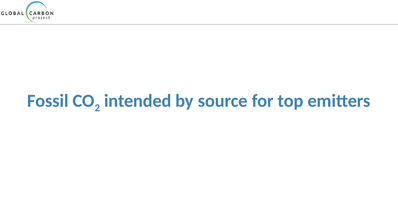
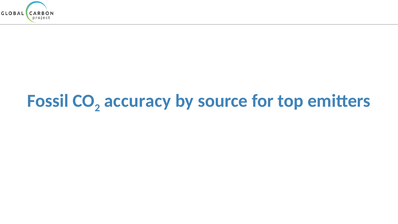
intended: intended -> accuracy (138, 101)
